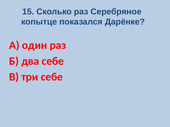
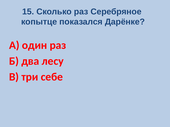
два себе: себе -> лесу (53, 61)
